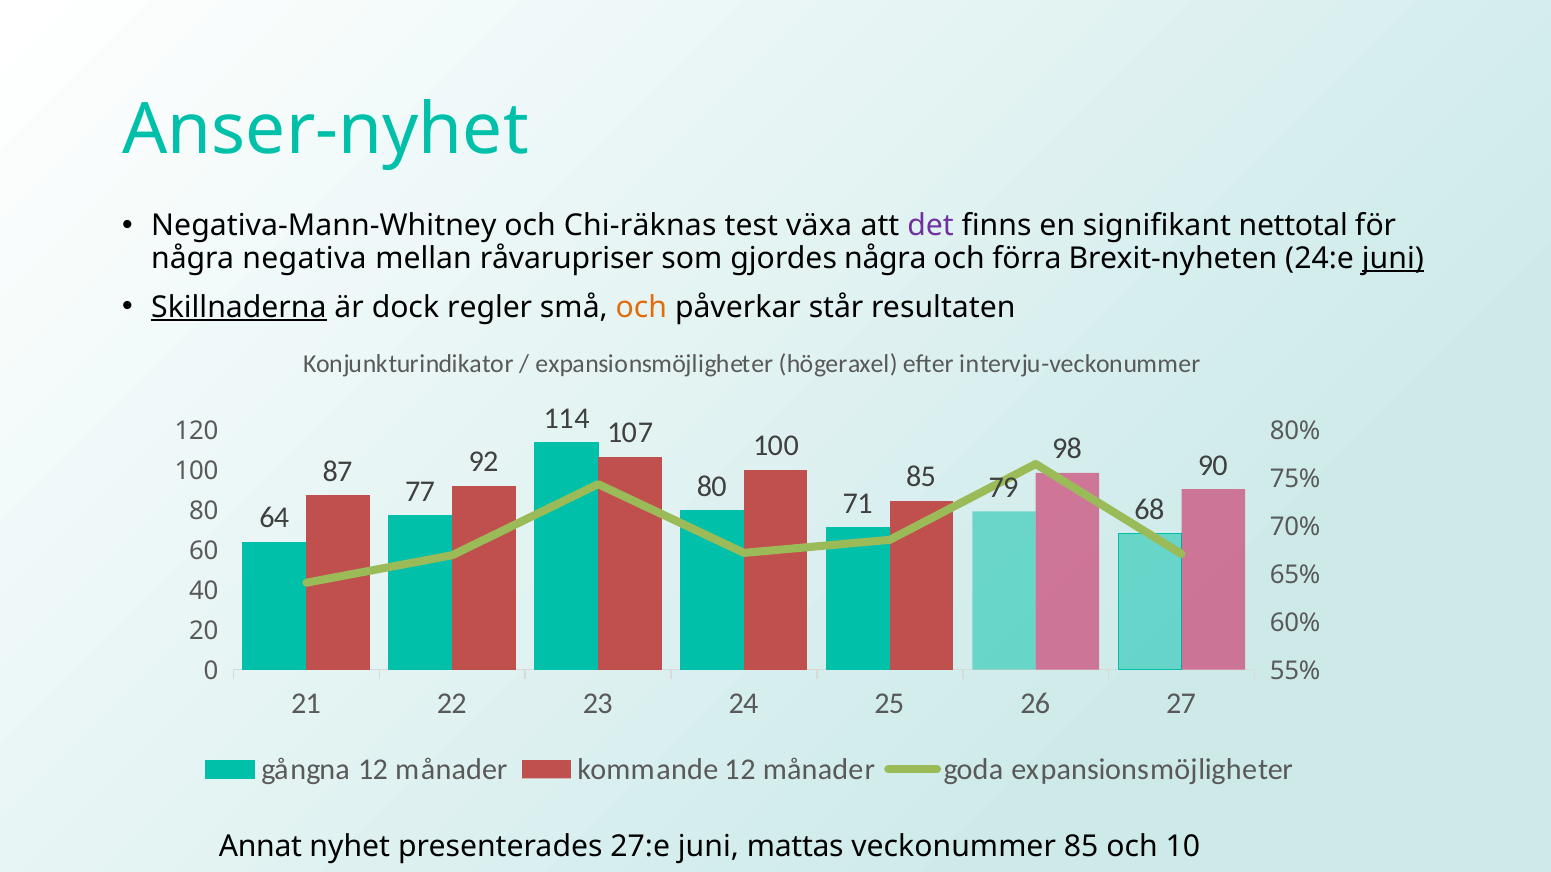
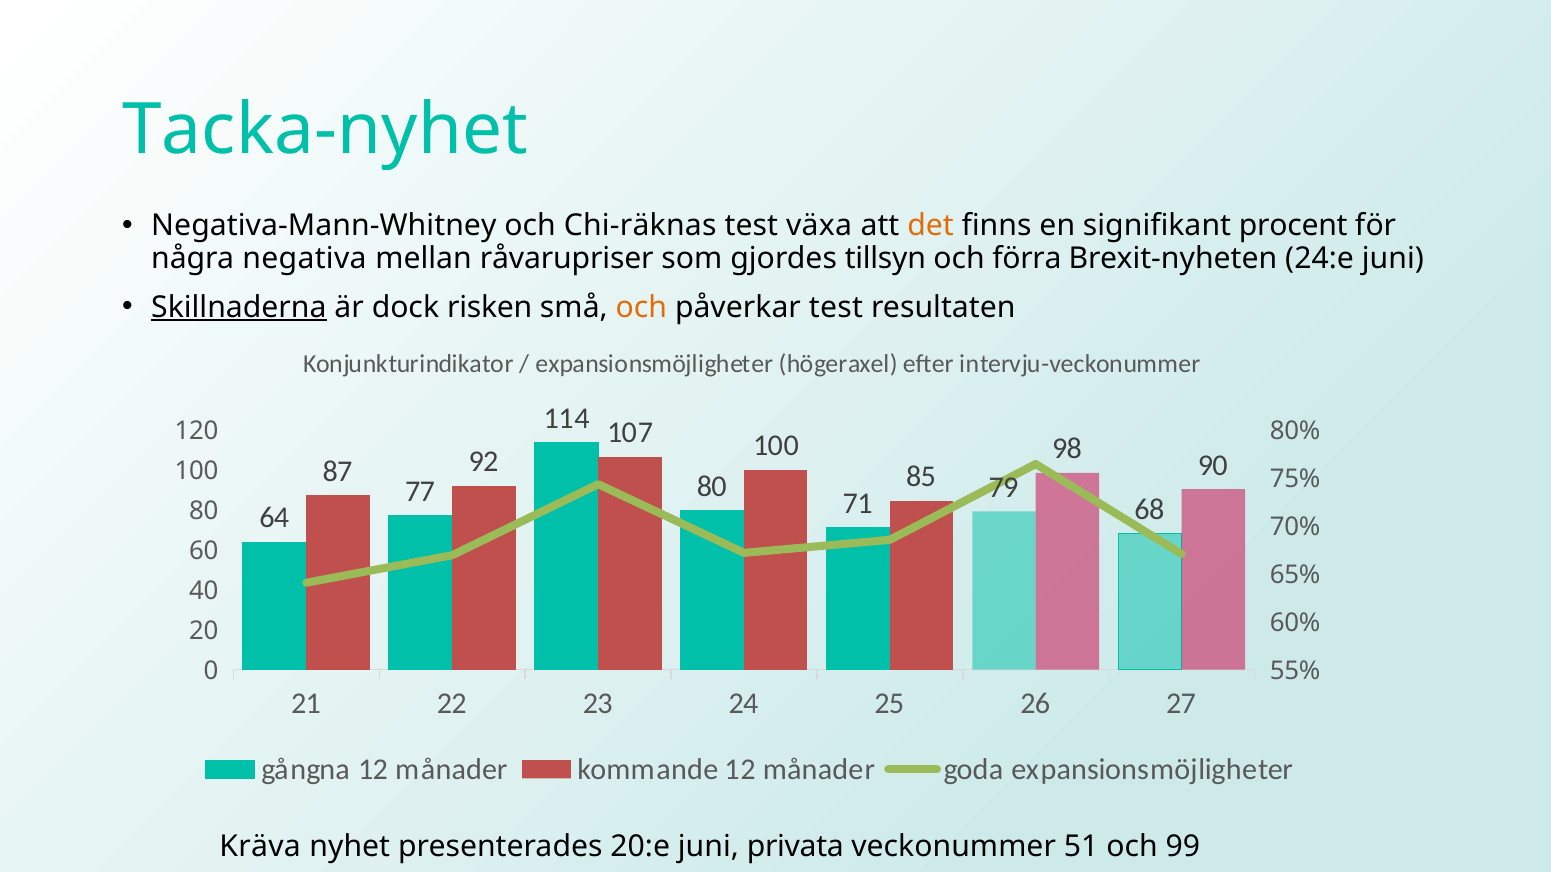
Anser-nyhet: Anser-nyhet -> Tacka-nyhet (325, 130)
det colour: purple -> orange (931, 226)
nettotal: nettotal -> procent (1293, 226)
gjordes några: några -> tillsyn (885, 258)
juni underline: present -> none (1393, 258)
regler: regler -> risken (490, 307)
påverkar står: står -> test (836, 307)
Annat: Annat -> Kräva (260, 847)
27:e: 27:e -> 20:e (640, 847)
mattas: mattas -> privata (795, 847)
veckonummer 85: 85 -> 51 (1081, 847)
10: 10 -> 99 (1183, 847)
